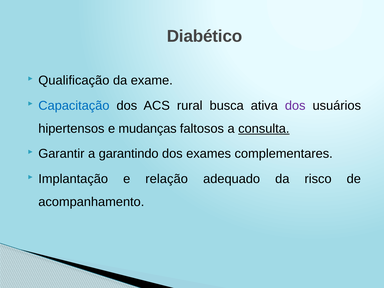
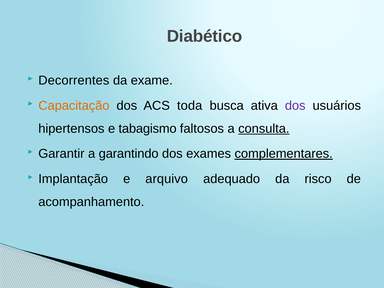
Qualificação: Qualificação -> Decorrentes (74, 80)
Capacitação colour: blue -> orange (74, 106)
rural: rural -> toda (190, 106)
mudanças: mudanças -> tabagismo (148, 129)
complementares underline: none -> present (284, 154)
relação: relação -> arquivo (167, 179)
